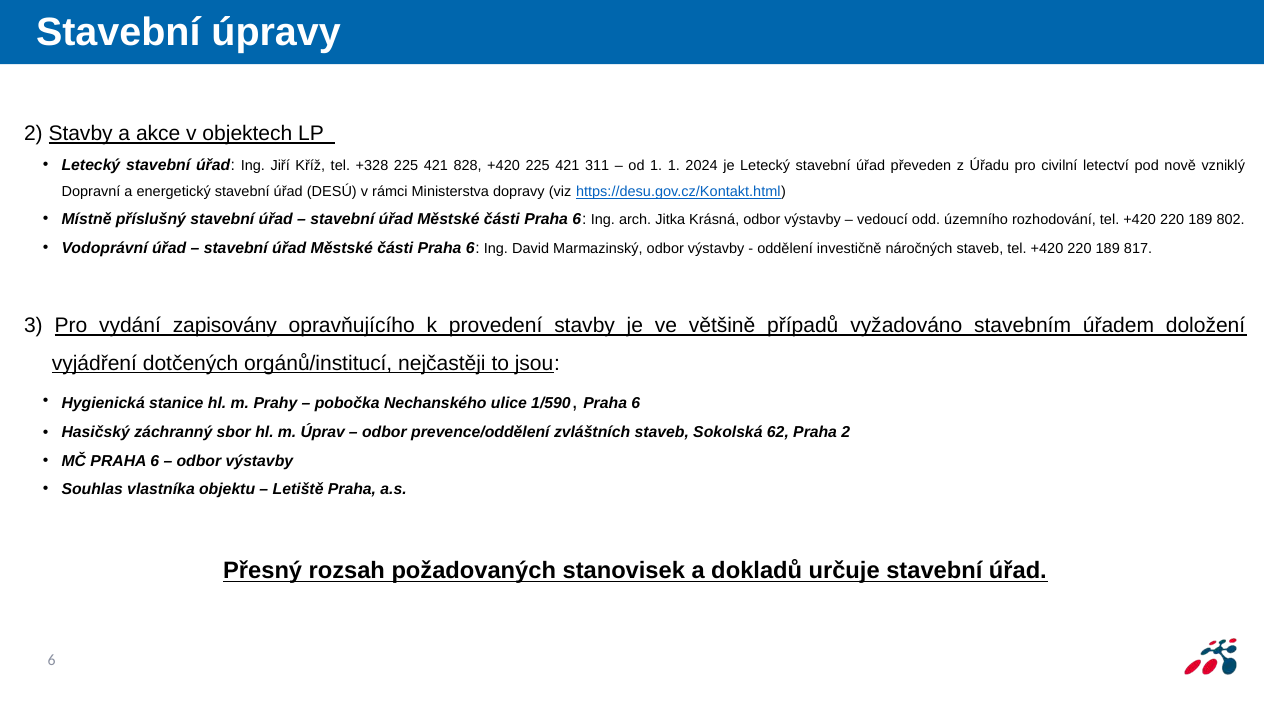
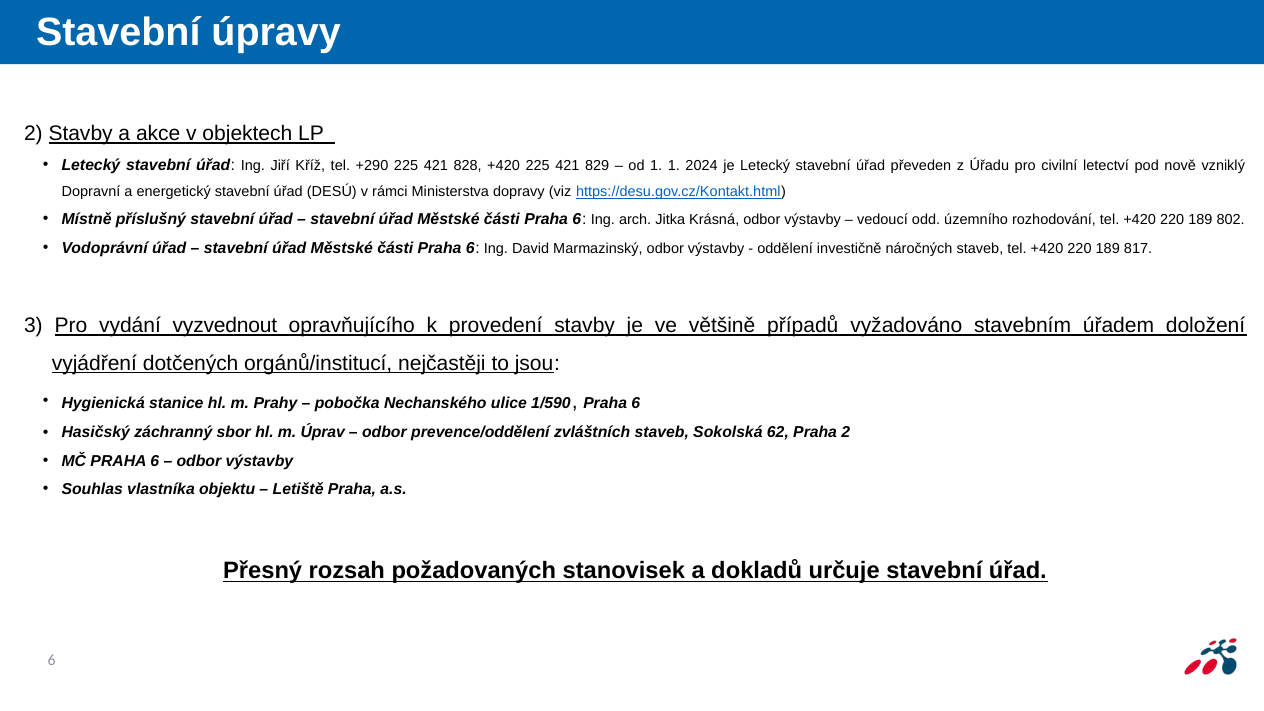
+328: +328 -> +290 (372, 165)
311: 311 -> 829 (597, 165)
zapisovány: zapisovány -> vyzvednout (225, 326)
